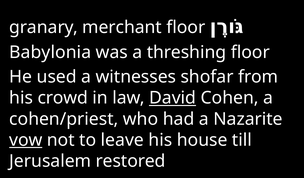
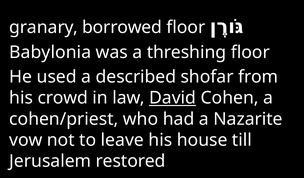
merchant: merchant -> borrowed (122, 27)
witnesses: witnesses -> described (136, 77)
vow underline: present -> none (26, 140)
